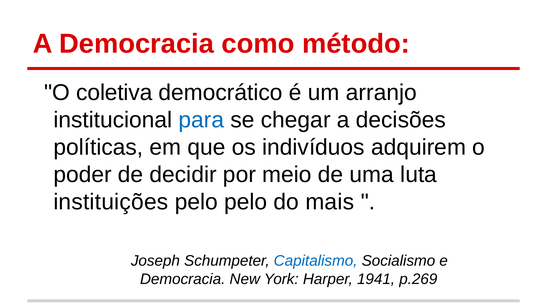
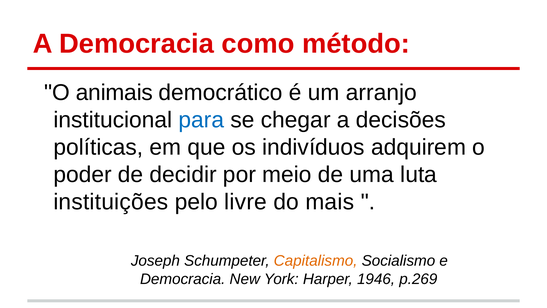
coletiva: coletiva -> animais (114, 93)
pelo pelo: pelo -> livre (246, 202)
Capitalismo colour: blue -> orange (316, 261)
1941: 1941 -> 1946 (376, 279)
